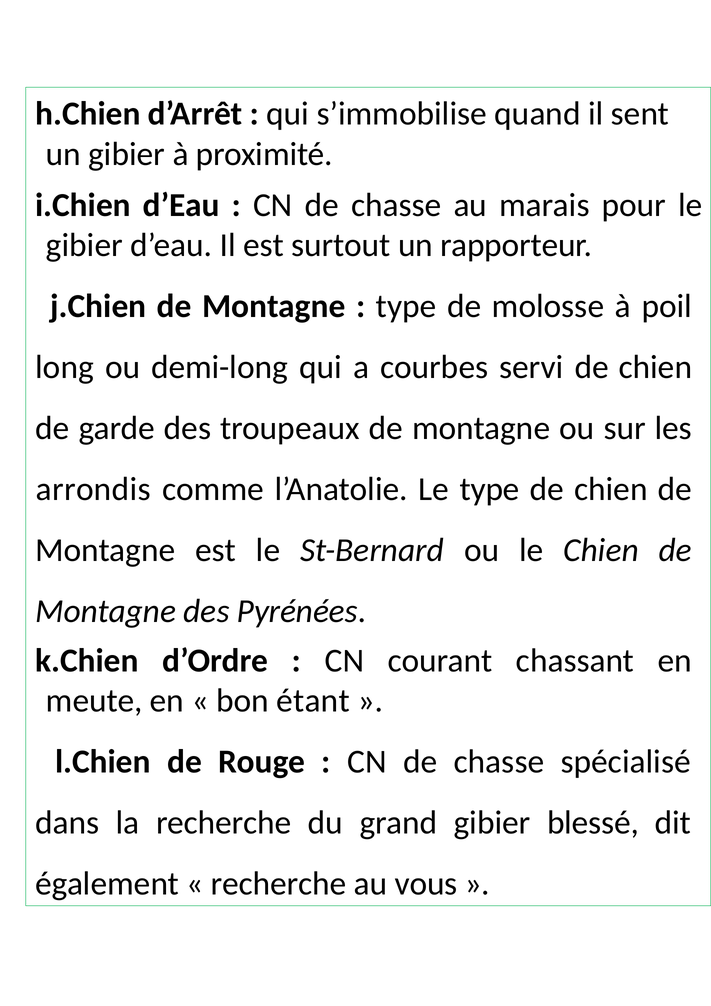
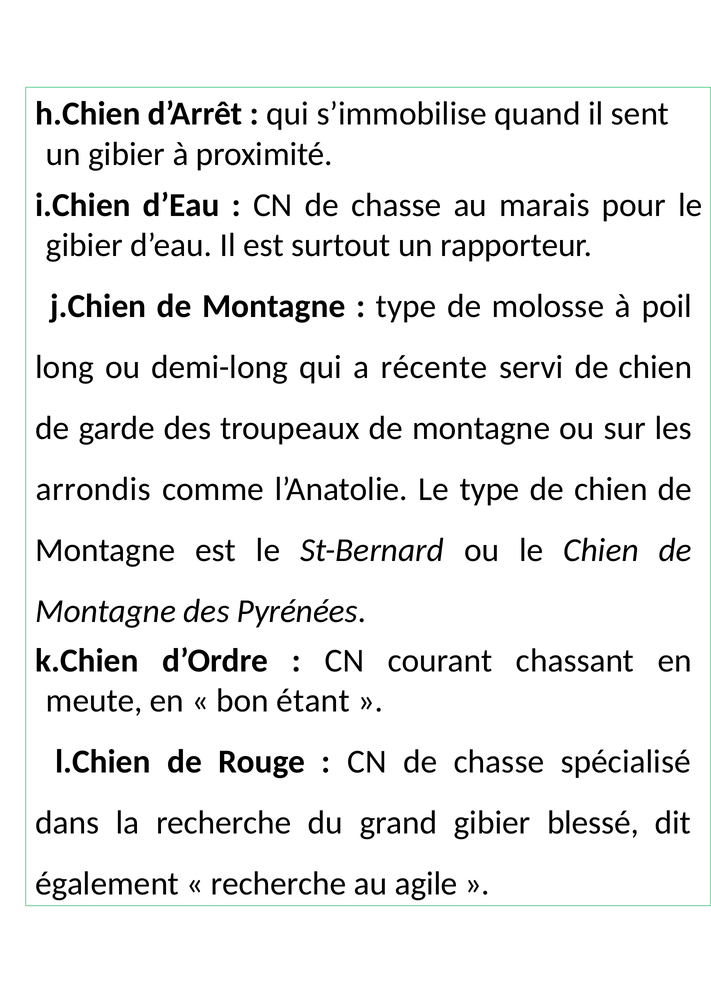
courbes: courbes -> récente (434, 367)
vous: vous -> agile (426, 884)
